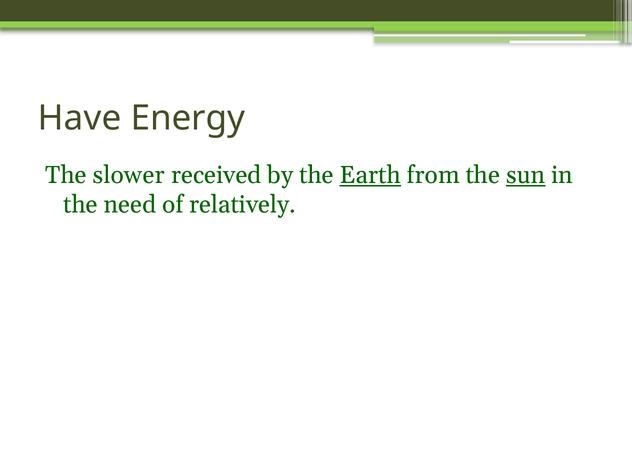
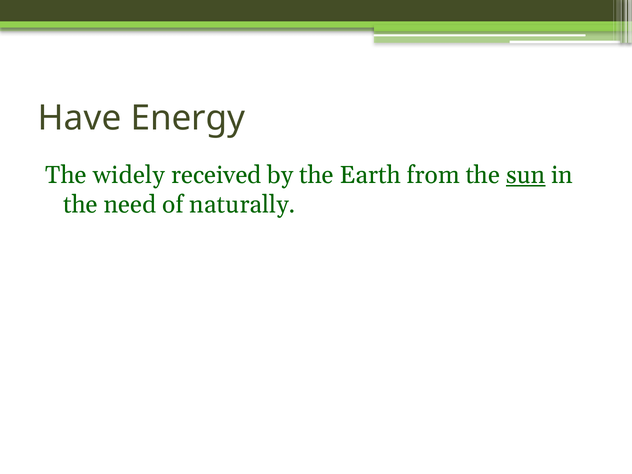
slower: slower -> widely (129, 175)
Earth underline: present -> none (370, 175)
relatively: relatively -> naturally (242, 205)
